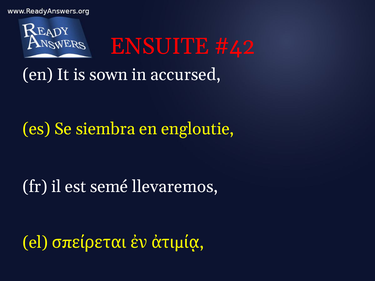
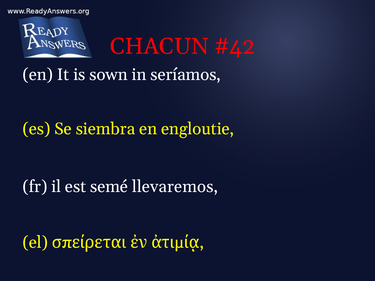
ENSUITE: ENSUITE -> CHACUN (160, 46)
accursed: accursed -> seríamos (186, 75)
